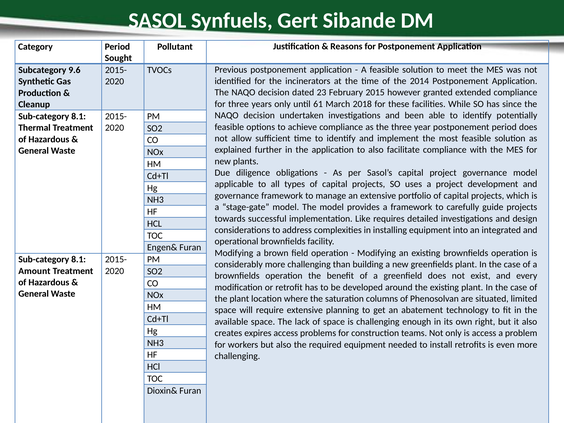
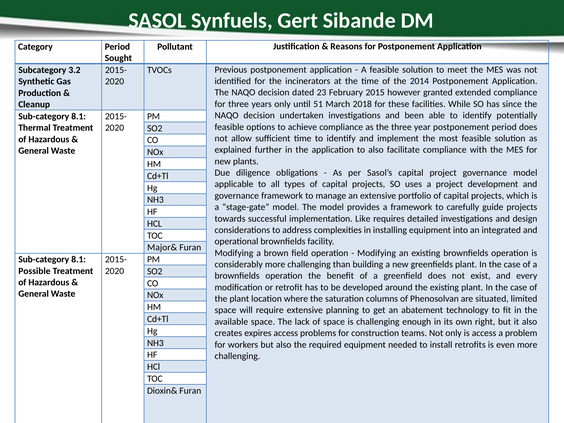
9.6: 9.6 -> 3.2 (74, 70)
61: 61 -> 51 (318, 104)
Engen&: Engen& -> Major& (162, 248)
Amount: Amount -> Possible (34, 271)
